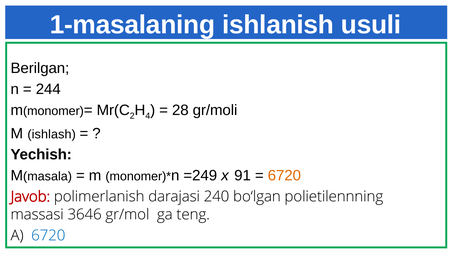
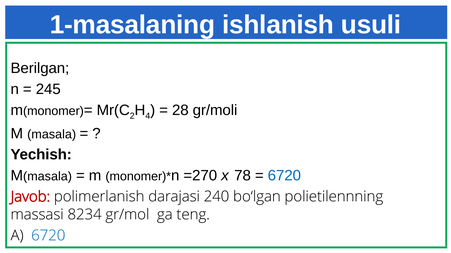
244: 244 -> 245 (48, 89)
ishlash: ishlash -> masala (52, 135)
=249: =249 -> =270 (200, 176)
91: 91 -> 78 (243, 176)
6720 colour: orange -> blue (284, 176)
3646: 3646 -> 8234 (85, 215)
